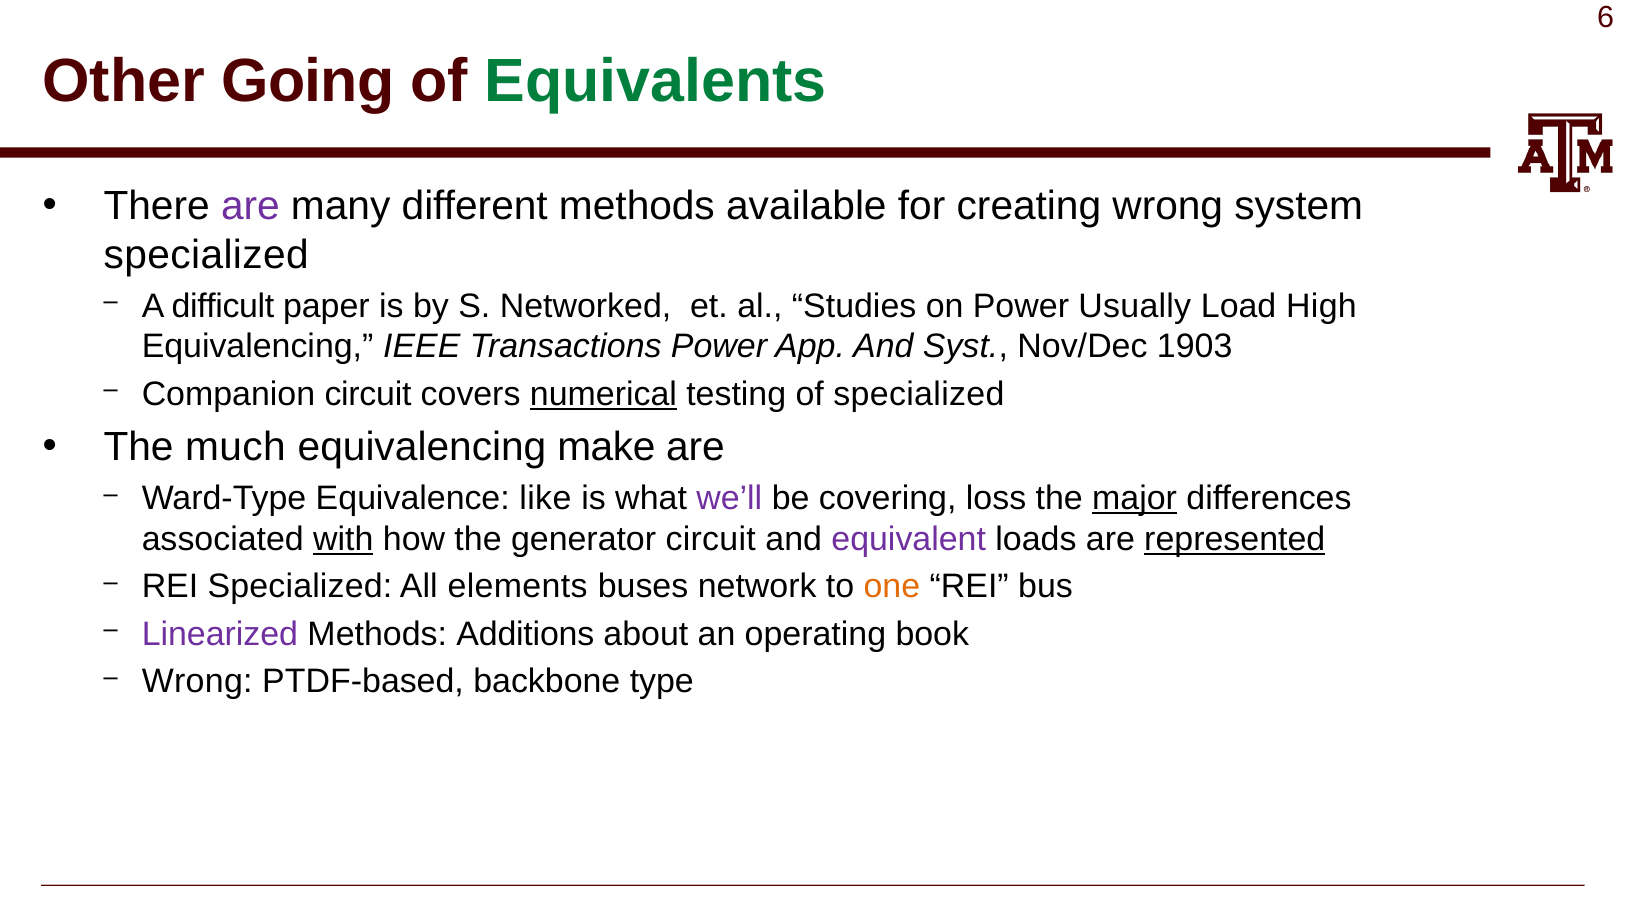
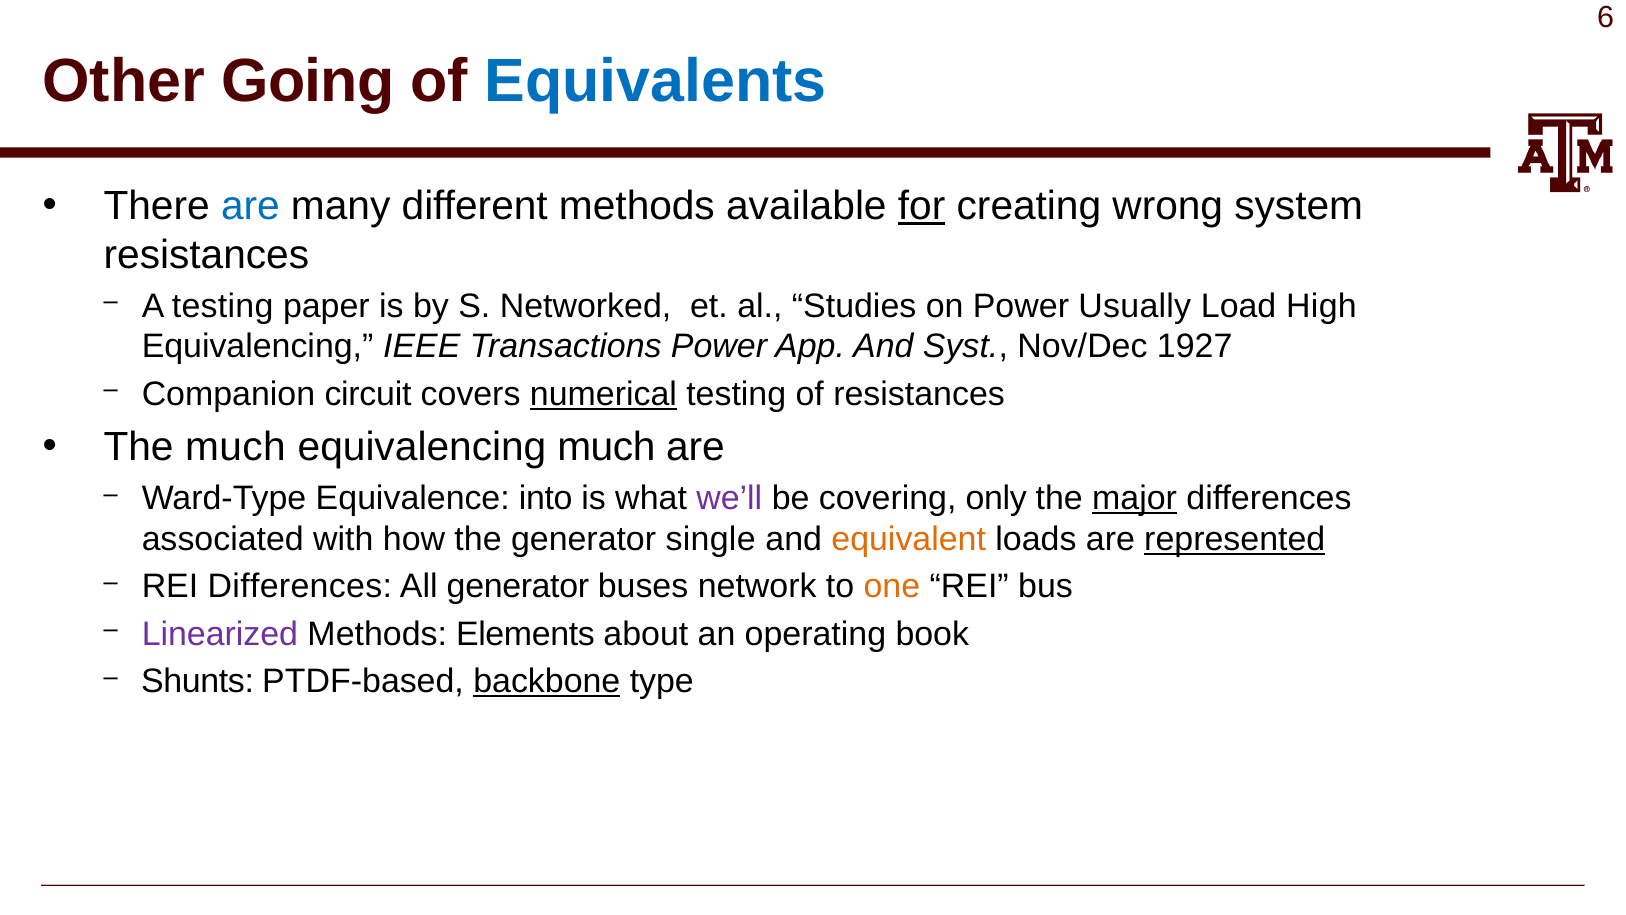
Equivalents colour: green -> blue (656, 81)
are colour: purple -> blue (250, 206)
for underline: none -> present (922, 206)
specialized: specialized -> resistances (206, 255)
A difficult: difficult -> testing (223, 306)
1903: 1903 -> 1927 (1195, 347)
of specialized: specialized -> resistances (919, 394)
equivalencing make: make -> much (606, 447)
like: like -> into (546, 498)
loss: loss -> only (996, 498)
with underline: present -> none (343, 539)
generator circuit: circuit -> single (711, 539)
equivalent colour: purple -> orange (909, 539)
REI Specialized: Specialized -> Differences (300, 586)
All elements: elements -> generator (518, 586)
Additions: Additions -> Elements (525, 634)
Wrong: Wrong -> Shunts (198, 681)
backbone underline: none -> present (547, 681)
